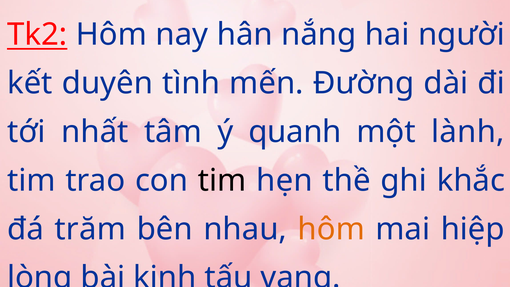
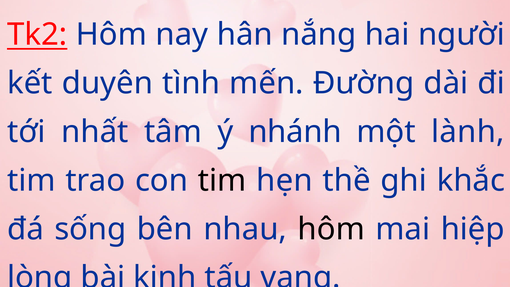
quanh: quanh -> nhánh (295, 132)
trăm: trăm -> sống (90, 229)
hôm colour: orange -> black (331, 229)
